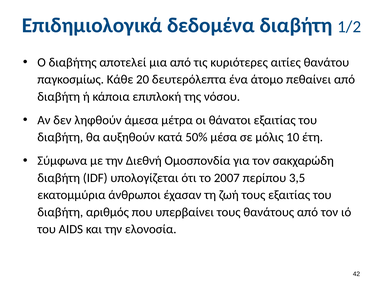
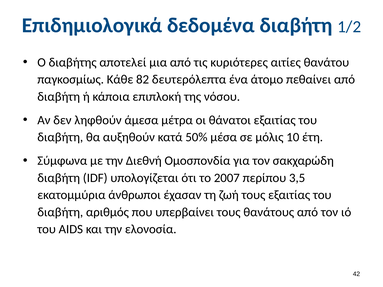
20: 20 -> 82 (143, 80)
